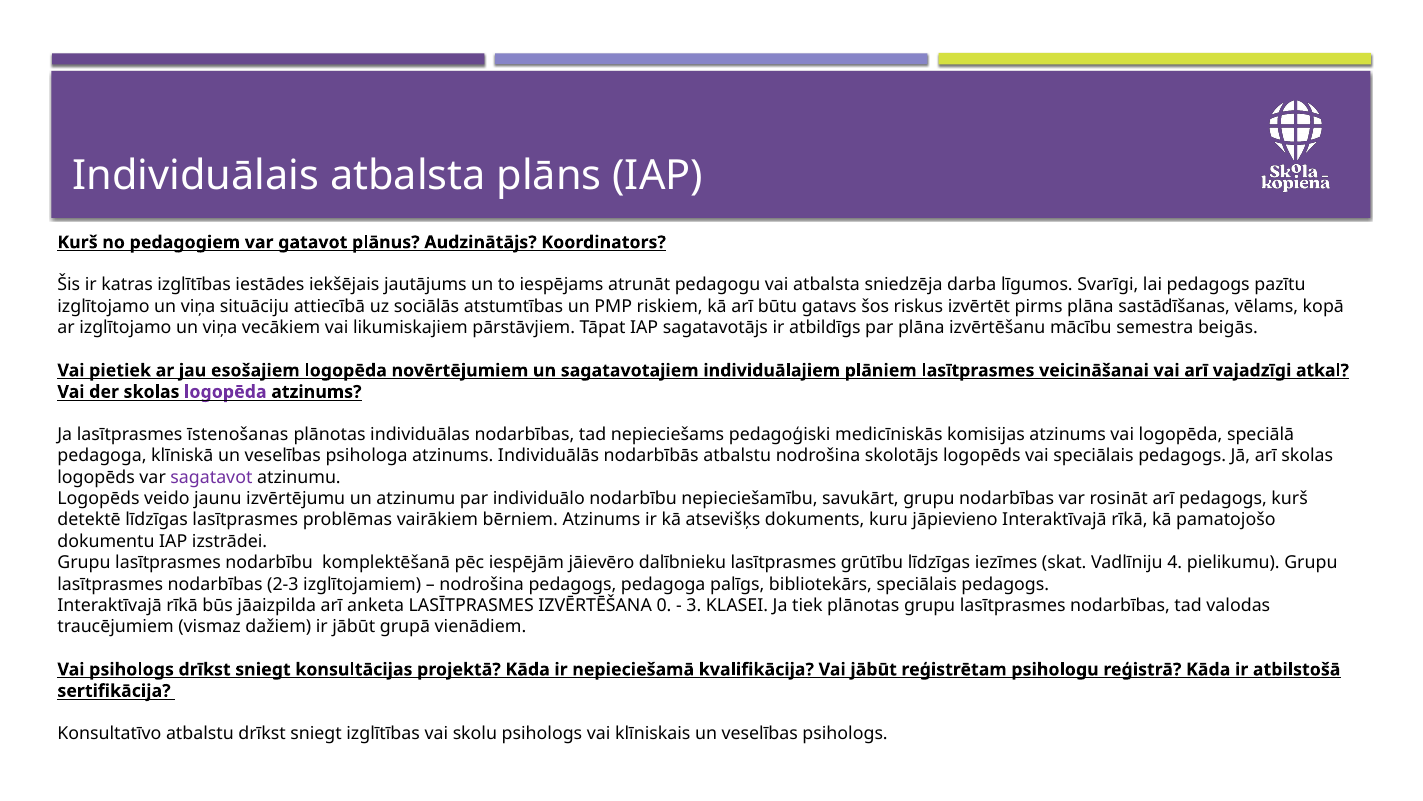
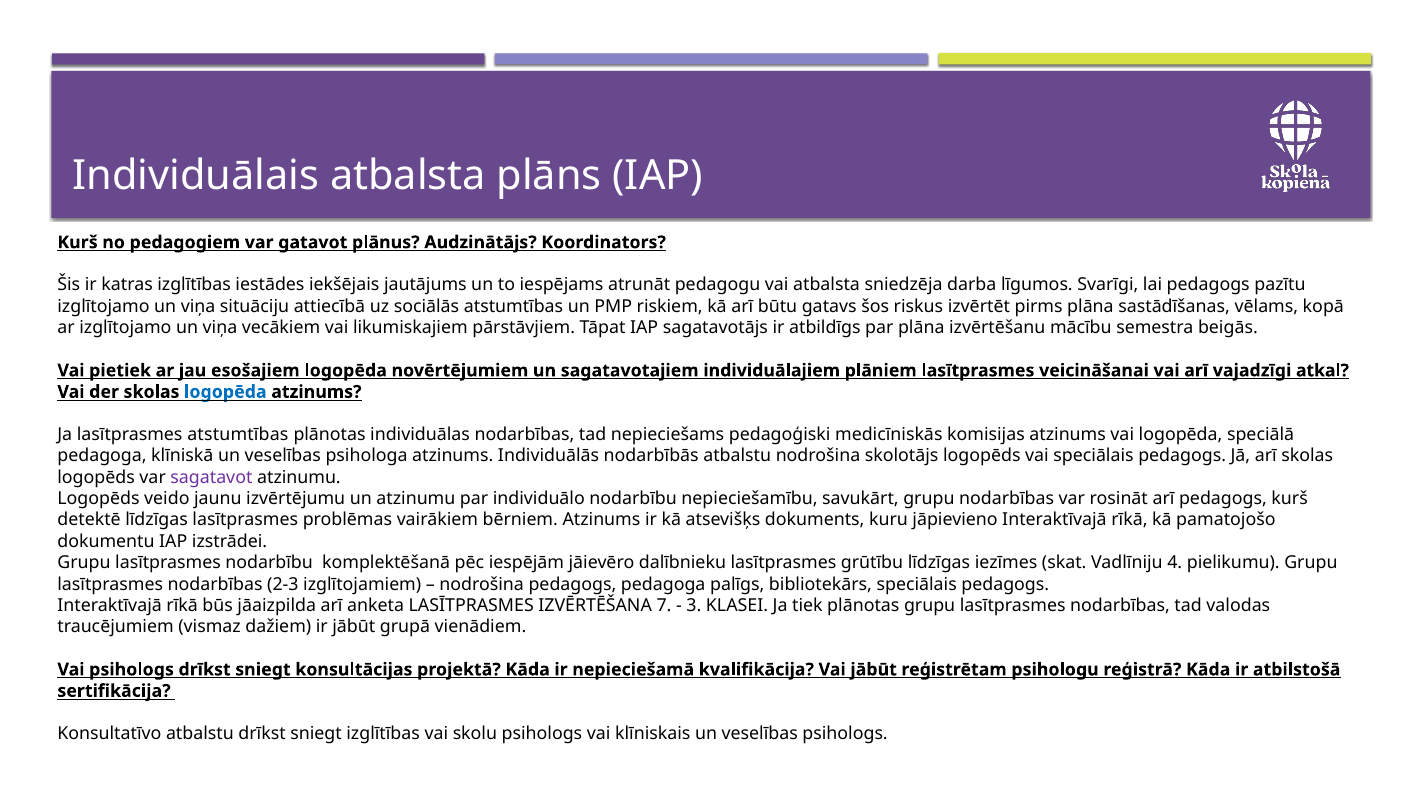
logopēda colour: purple -> blue (225, 392)
lasītprasmes īstenošanas: īstenošanas -> atstumtības (238, 434)
0: 0 -> 7 (664, 605)
